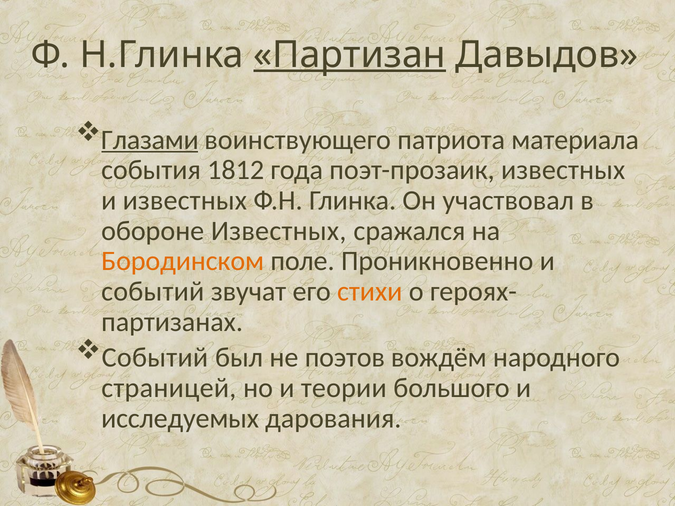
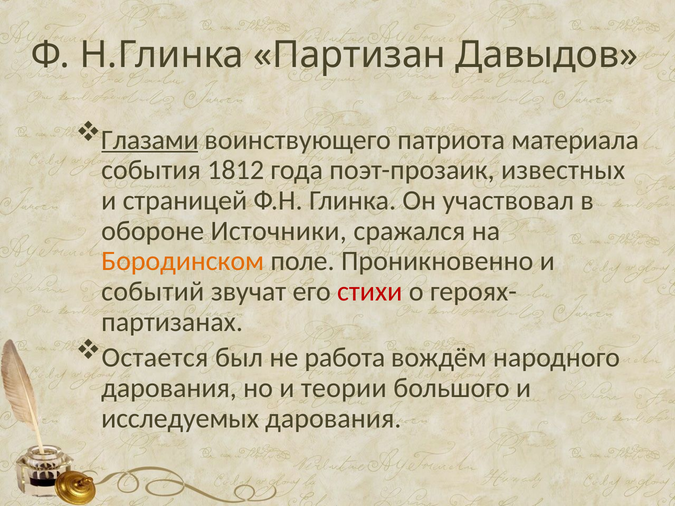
Партизан underline: present -> none (350, 55)
и известных: известных -> страницей (185, 201)
обороне Известных: Известных -> Источники (279, 231)
стихи colour: orange -> red (370, 292)
Событий: Событий -> Остается (155, 358)
поэтов: поэтов -> работа (345, 358)
страницей: страницей -> дарования (169, 388)
